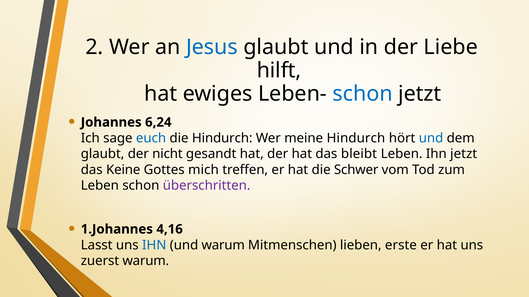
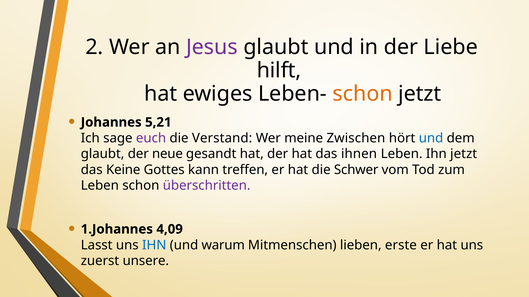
Jesus colour: blue -> purple (212, 47)
schon colour: blue -> orange (363, 94)
6,24: 6,24 -> 5,21 (158, 122)
euch colour: blue -> purple (151, 138)
die Hindurch: Hindurch -> Verstand (222, 138)
meine Hindurch: Hindurch -> Zwischen (356, 138)
nicht: nicht -> neue (167, 154)
bleibt: bleibt -> ihnen (359, 154)
mich: mich -> kann (204, 170)
4,16: 4,16 -> 4,09 (170, 230)
zuerst warum: warum -> unsere (146, 261)
